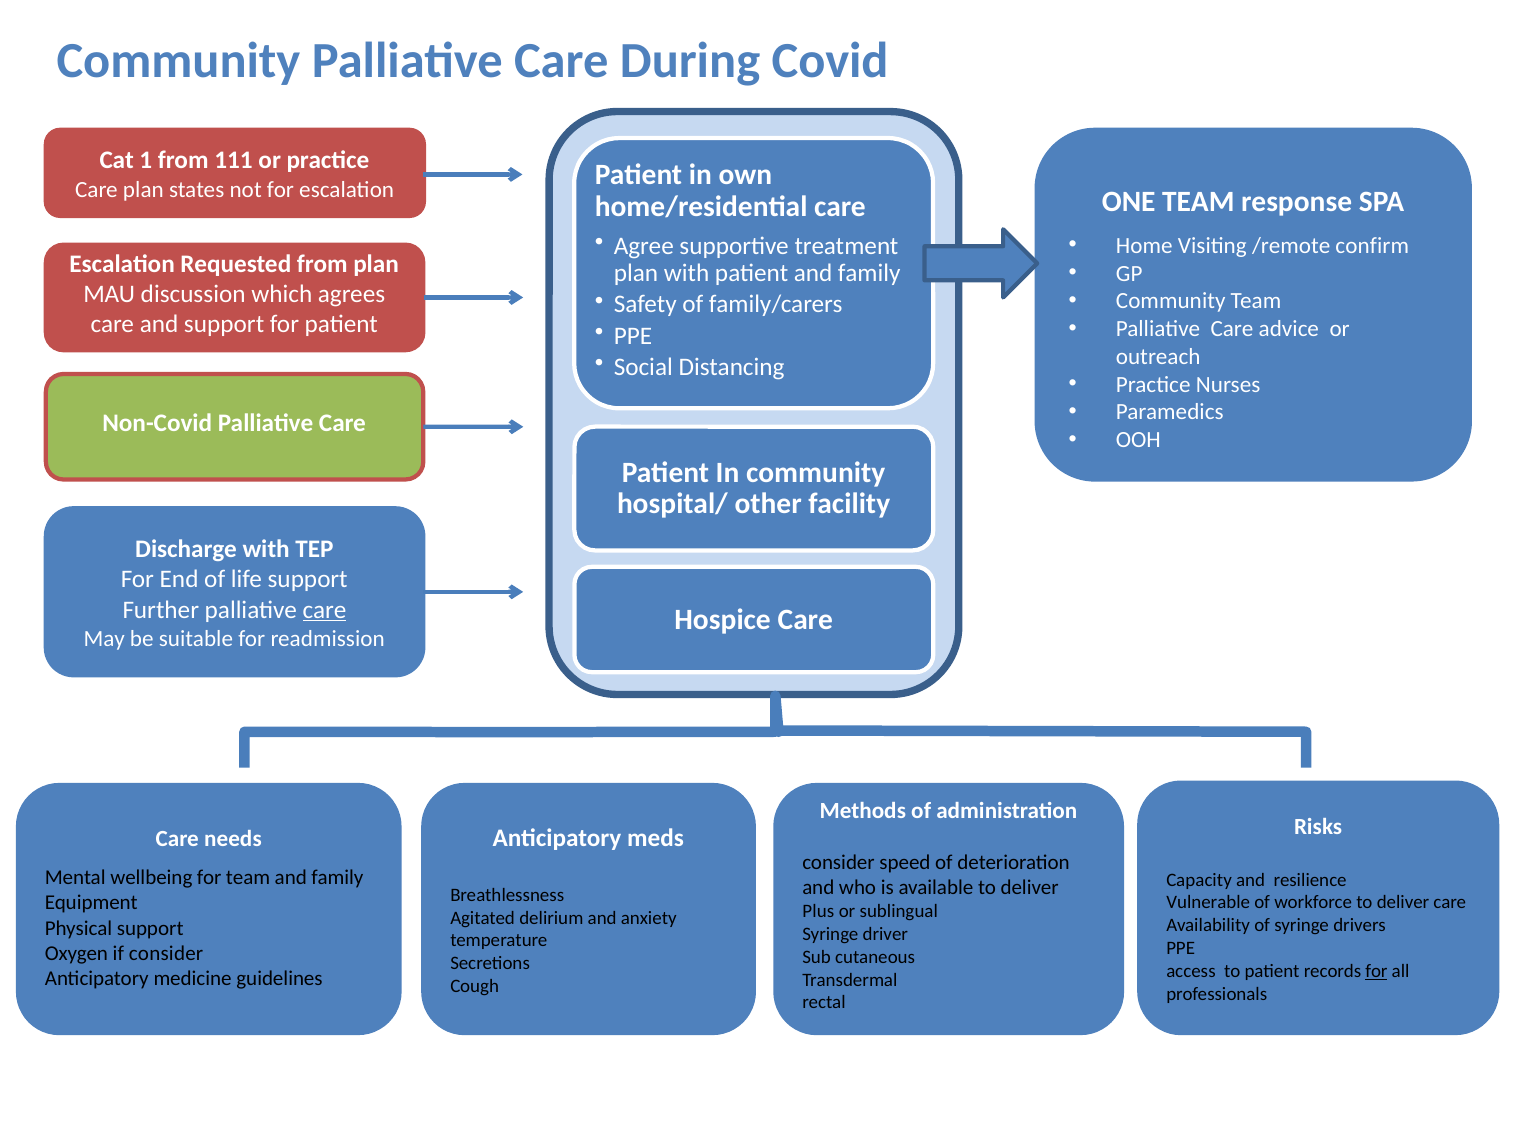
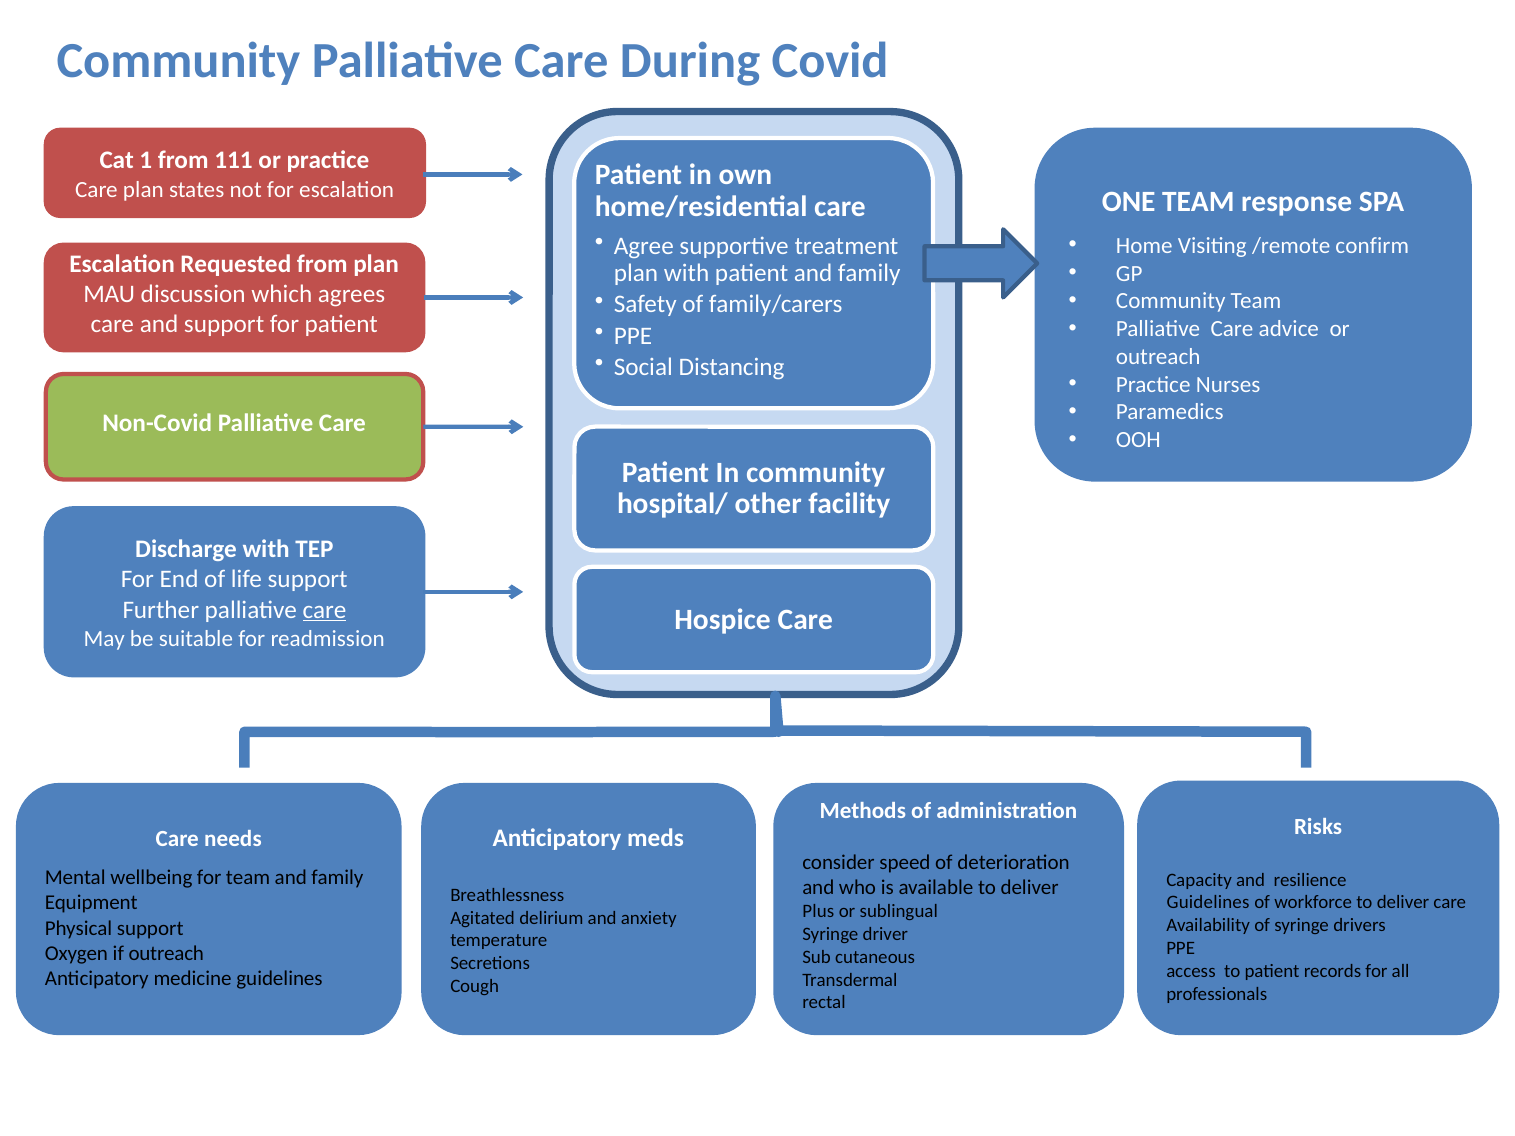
Vulnerable: Vulnerable -> Guidelines (1208, 903)
if consider: consider -> outreach (166, 954)
for underline: present -> none (1377, 971)
